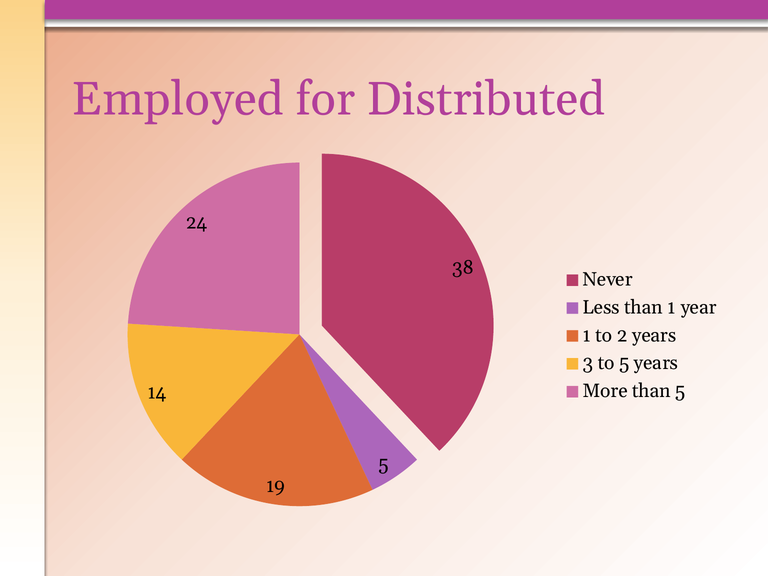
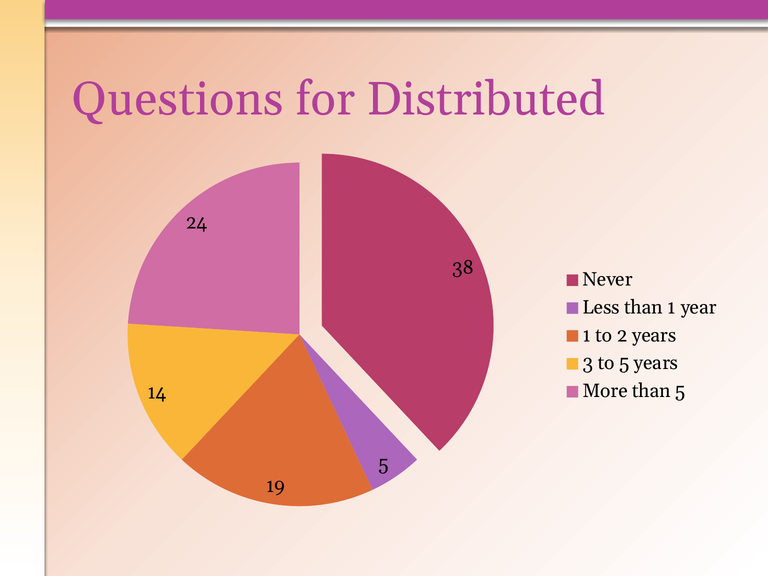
Employed: Employed -> Questions (178, 99)
